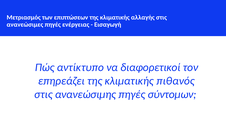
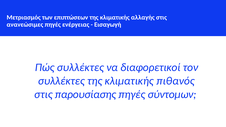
Πώς αντίκτυπο: αντίκτυπο -> συλλέκτες (80, 67)
επηρεάζει: επηρεάζει -> συλλέκτες (61, 81)
ανανεώσιμης: ανανεώσιμης -> παρουσίασης (85, 94)
